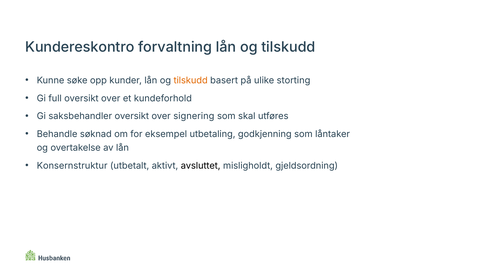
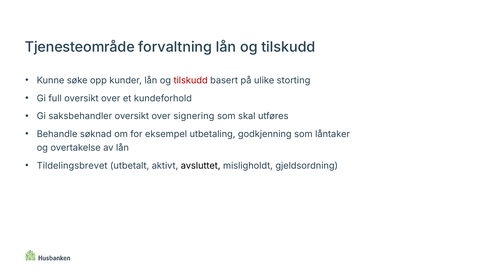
Kundereskontro: Kundereskontro -> Tjenesteområde (80, 47)
tilskudd colour: orange -> red (191, 80)
Konsernstruktur: Konsernstruktur -> Tildelingsbrevet (72, 166)
